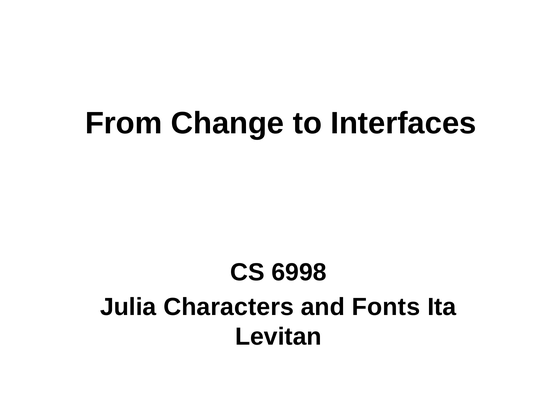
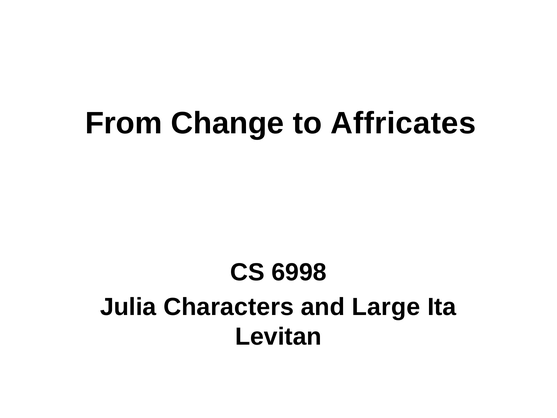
Interfaces: Interfaces -> Affricates (403, 123)
Fonts: Fonts -> Large (386, 307)
